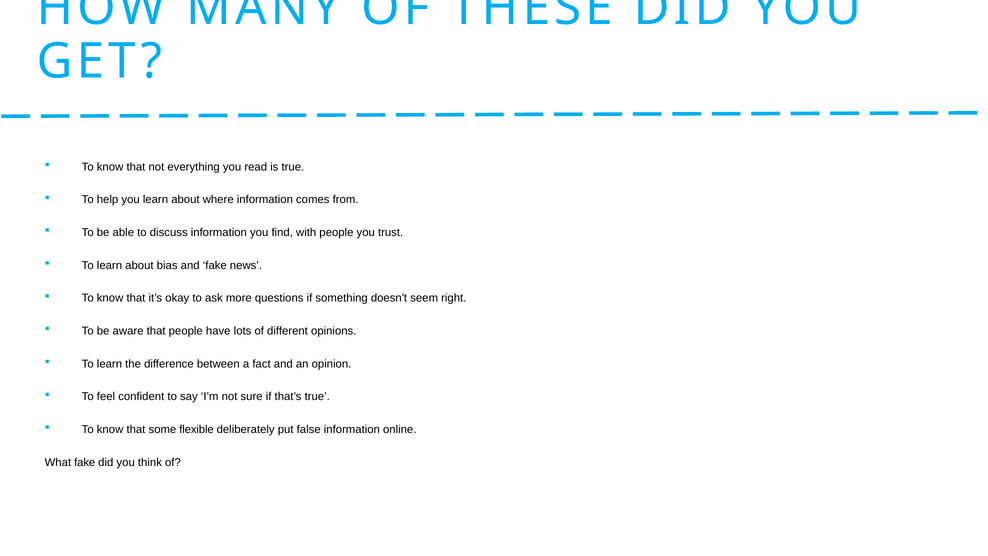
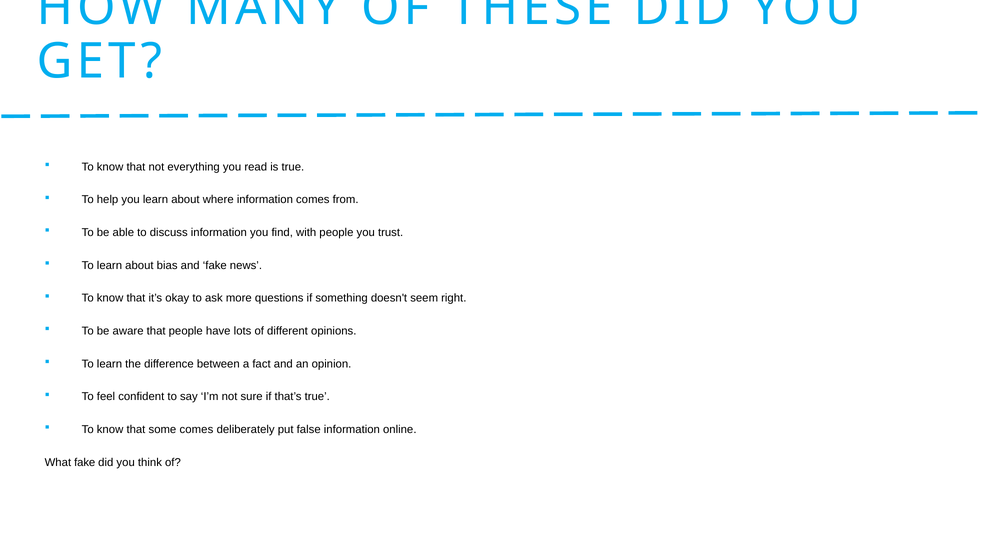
some flexible: flexible -> comes (196, 429)
